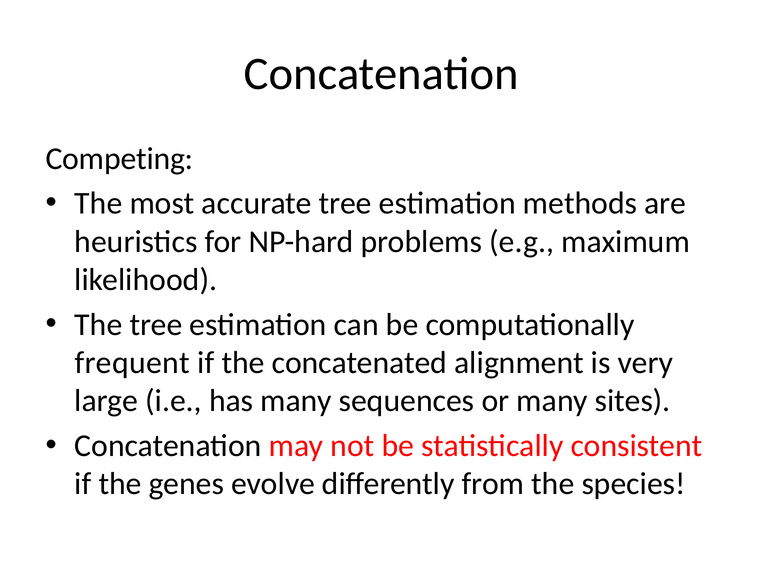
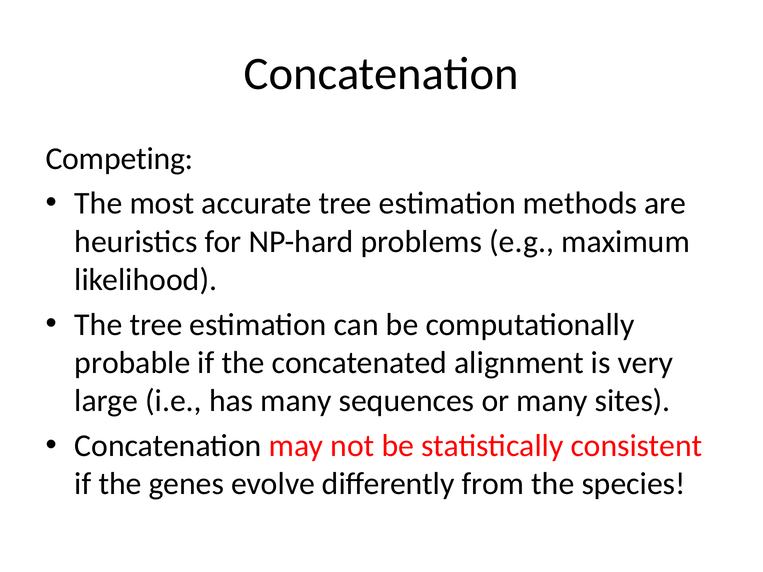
frequent: frequent -> probable (132, 363)
